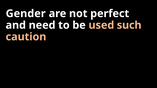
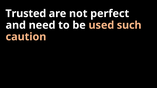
Gender: Gender -> Trusted (26, 14)
